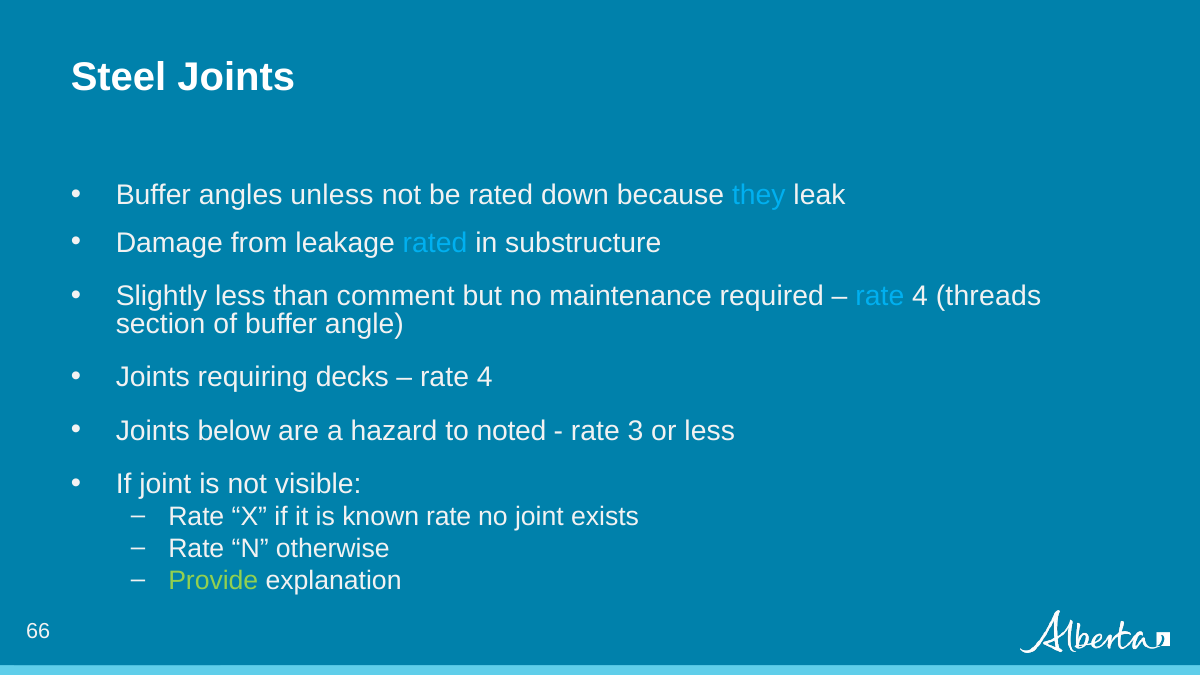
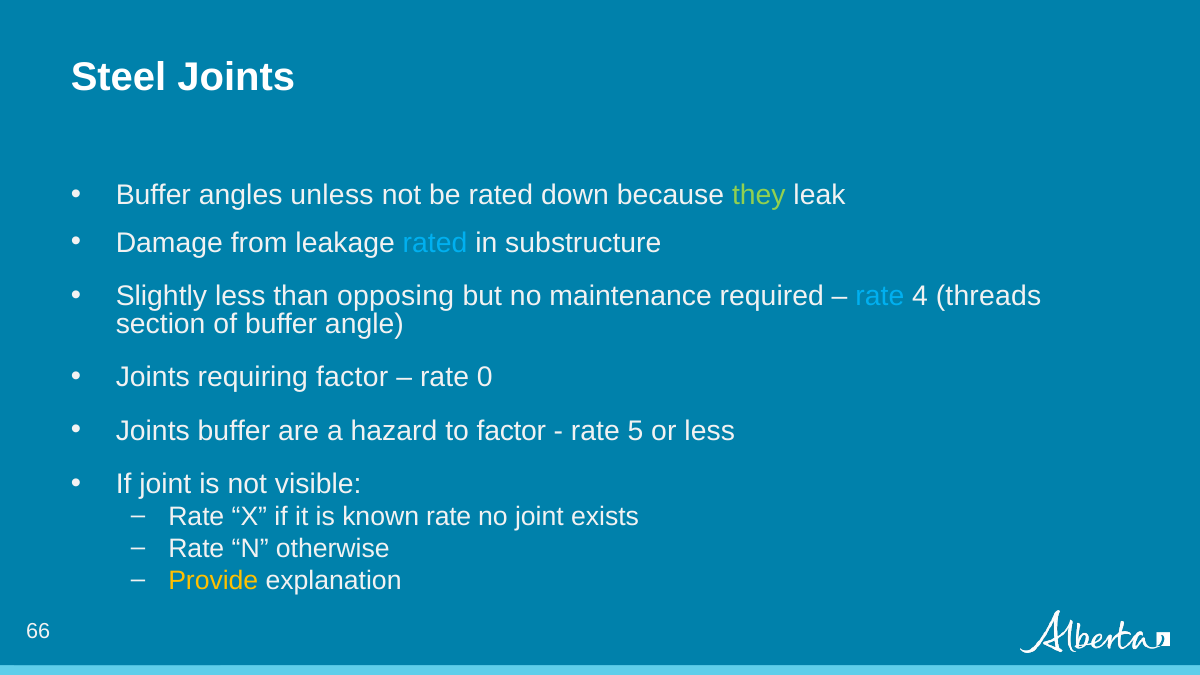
they colour: light blue -> light green (759, 195)
comment: comment -> opposing (396, 297)
requiring decks: decks -> factor (352, 377)
4: 4 -> 0 (485, 377)
Joints below: below -> buffer (234, 431)
to noted: noted -> factor (511, 431)
3: 3 -> 5 (636, 431)
Provide colour: light green -> yellow (213, 580)
